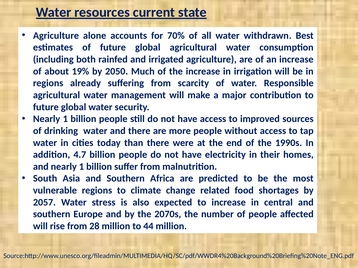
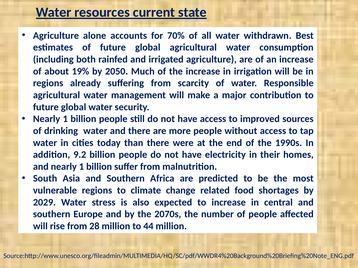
4.7: 4.7 -> 9.2 (80, 155)
2057: 2057 -> 2029 (44, 203)
